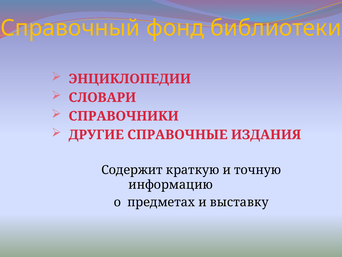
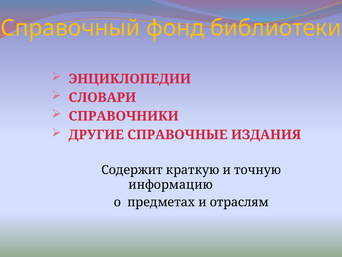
выставку: выставку -> отраслям (239, 202)
